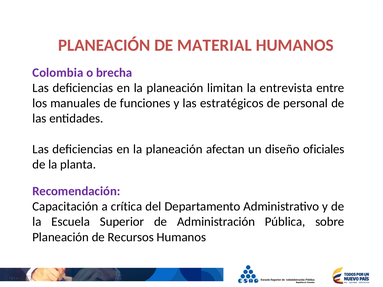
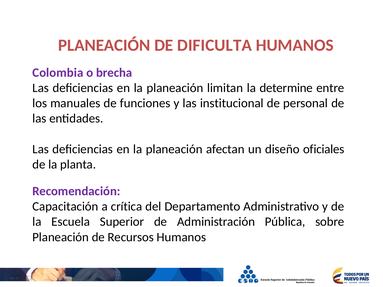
MATERIAL: MATERIAL -> DIFICULTA (215, 45)
entrevista: entrevista -> determine (286, 88)
estratégicos: estratégicos -> institucional (232, 103)
